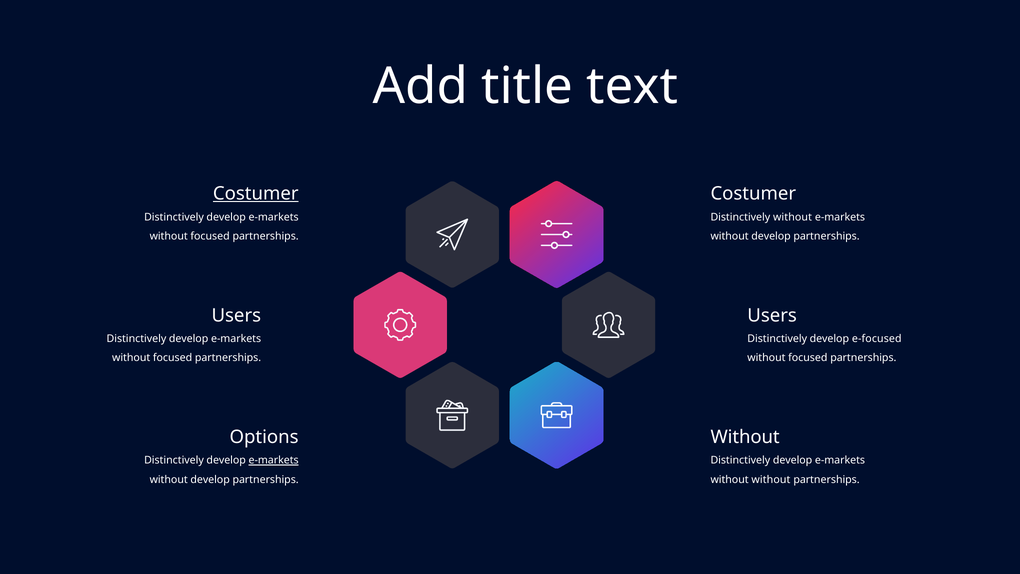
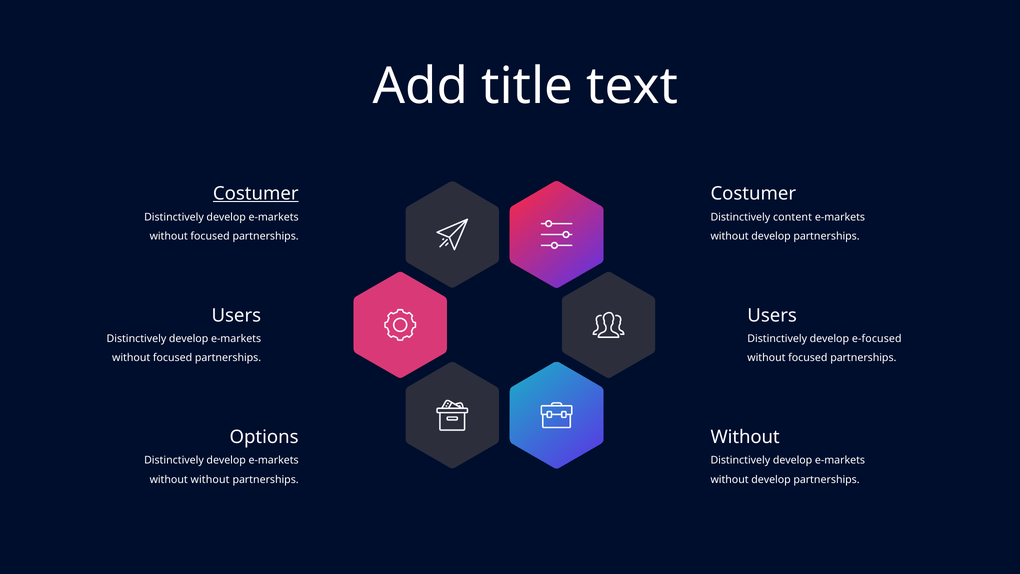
Distinctively without: without -> content (793, 217)
e-markets underline: present -> none (274, 460)
develop: develop -> without (210, 479)
without: without -> develop (771, 479)
